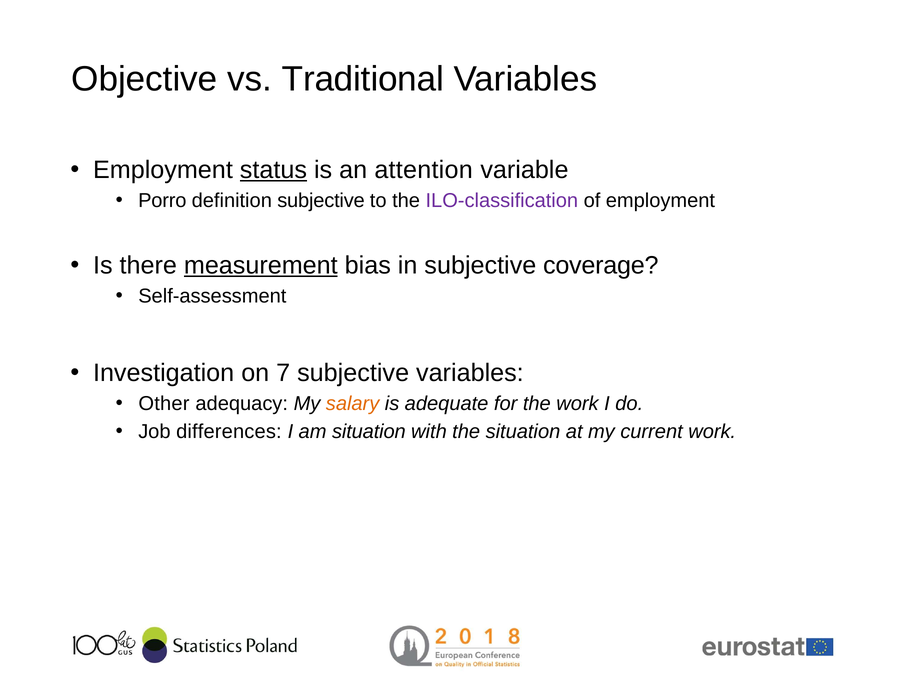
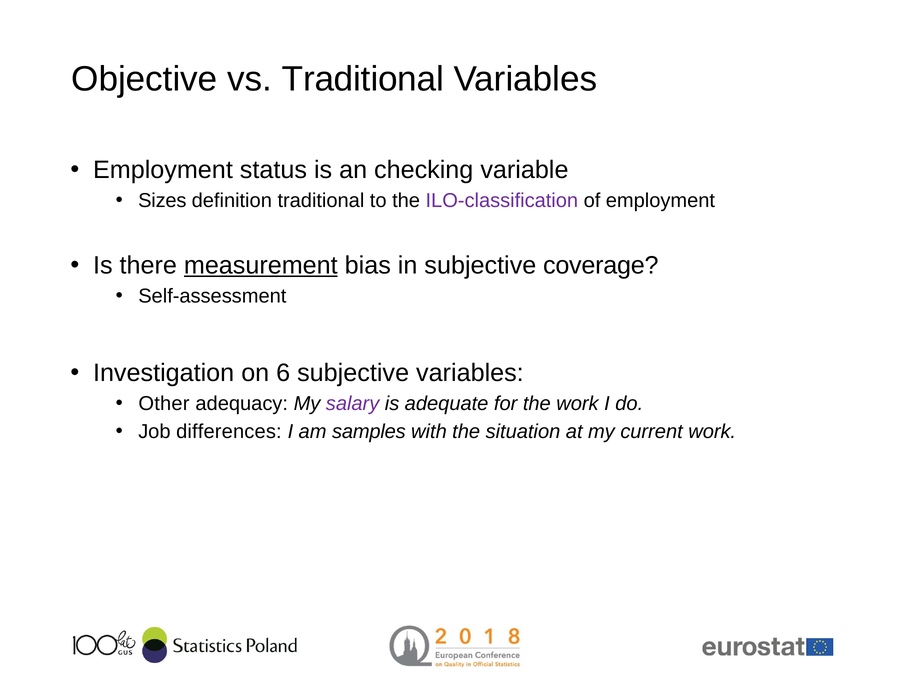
status underline: present -> none (273, 170)
attention: attention -> checking (424, 170)
Porro: Porro -> Sizes (162, 200)
definition subjective: subjective -> traditional (321, 200)
7: 7 -> 6 (283, 373)
salary colour: orange -> purple (353, 403)
am situation: situation -> samples (369, 431)
